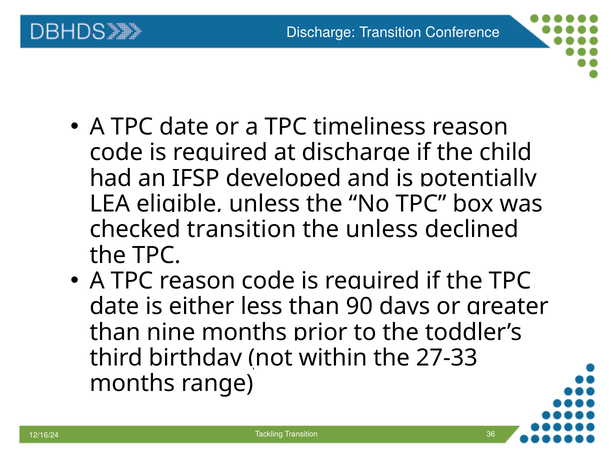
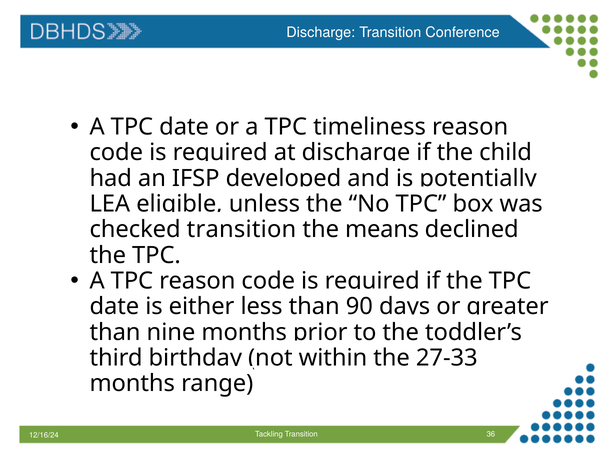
the unless: unless -> means (382, 230)
